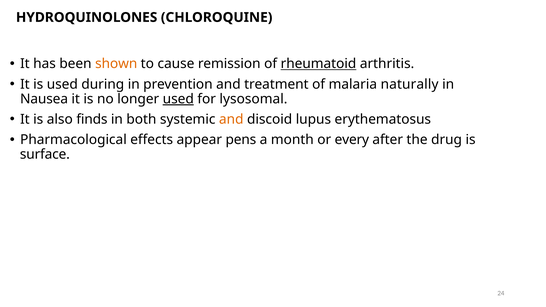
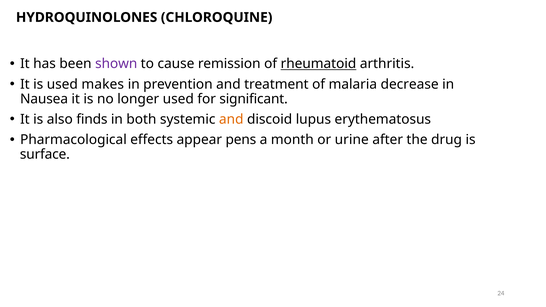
shown colour: orange -> purple (116, 64)
during: during -> makes (103, 84)
naturally: naturally -> decrease (410, 84)
used underline: present -> none (178, 99)
lysosomal: lysosomal -> significant (254, 99)
every: every -> urine (352, 140)
